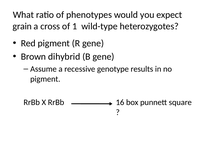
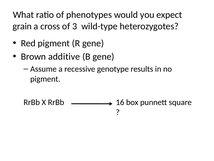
1: 1 -> 3 (75, 26)
dihybrid: dihybrid -> additive (64, 56)
